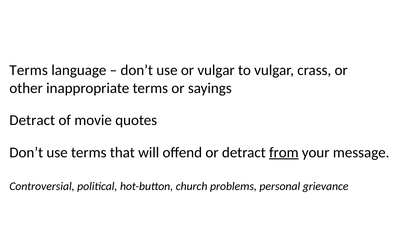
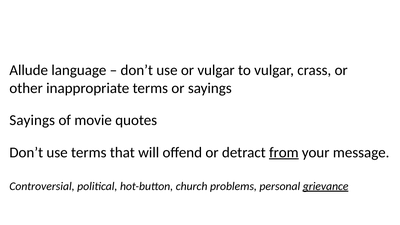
Terms: Terms -> Allude (29, 70)
Detract: Detract -> Sayings (32, 120)
grievance underline: none -> present (326, 186)
